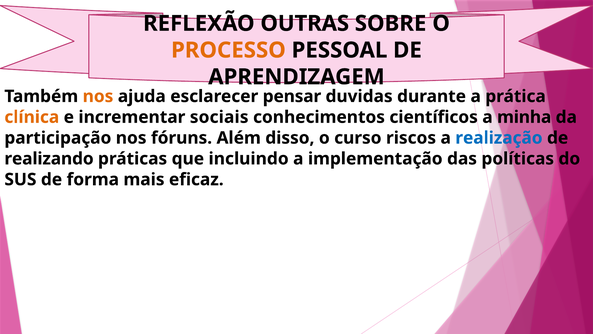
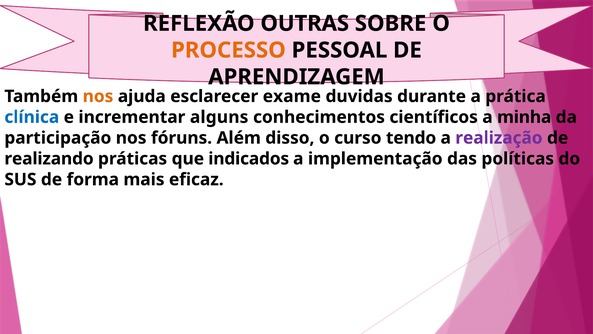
pensar: pensar -> exame (292, 96)
clínica colour: orange -> blue (32, 117)
sociais: sociais -> alguns (219, 117)
riscos: riscos -> tendo (411, 138)
realização colour: blue -> purple (499, 138)
incluindo: incluindo -> indicados (249, 159)
